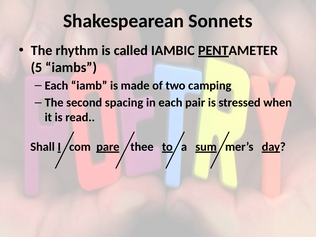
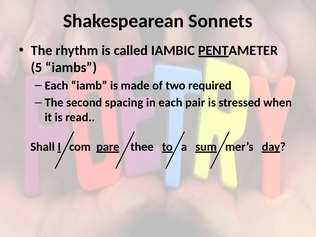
camping: camping -> required (210, 85)
